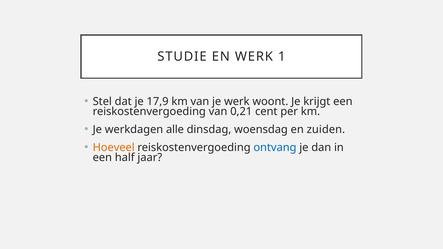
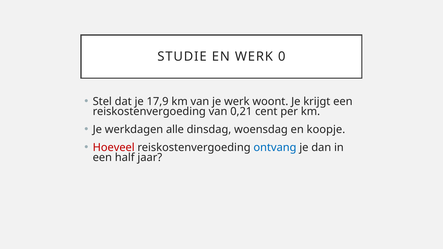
1: 1 -> 0 (282, 57)
zuiden: zuiden -> koopje (326, 130)
Hoeveel colour: orange -> red (114, 148)
